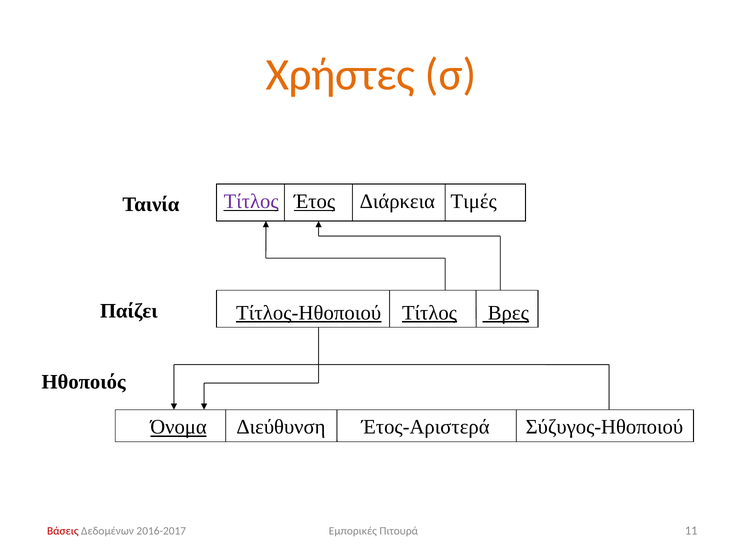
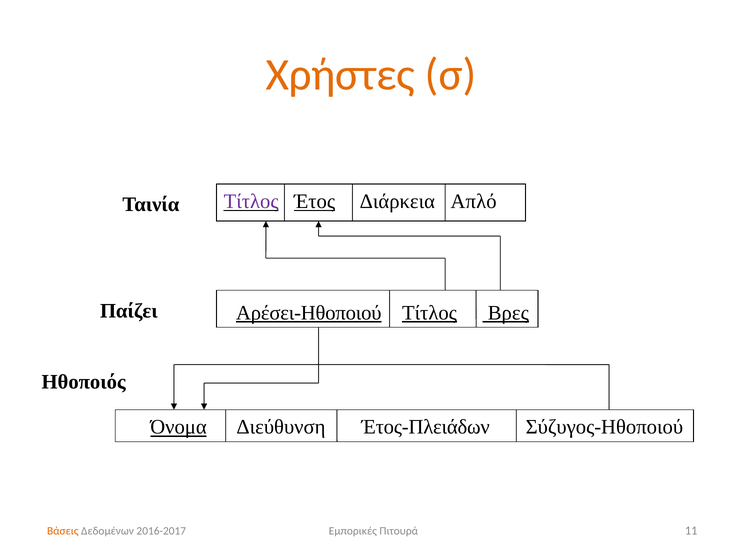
Τιμές: Τιμές -> Απλό (474, 202)
Τίτλος-Ηθοποιού: Τίτλος-Ηθοποιού -> Αρέσει-Ηθοποιού (309, 313)
Έτος-Αριστερά: Έτος-Αριστερά -> Έτος-Πλειάδων (426, 427)
Βάσεις colour: red -> orange (63, 531)
